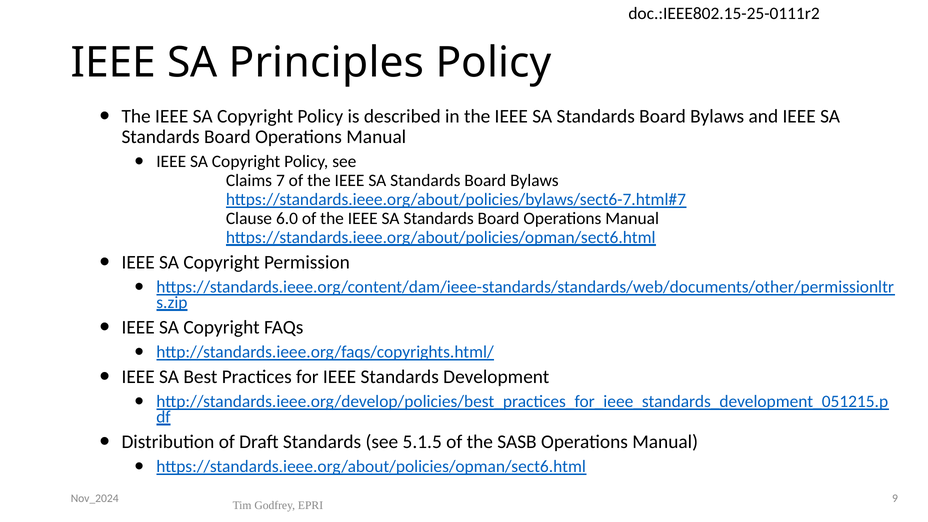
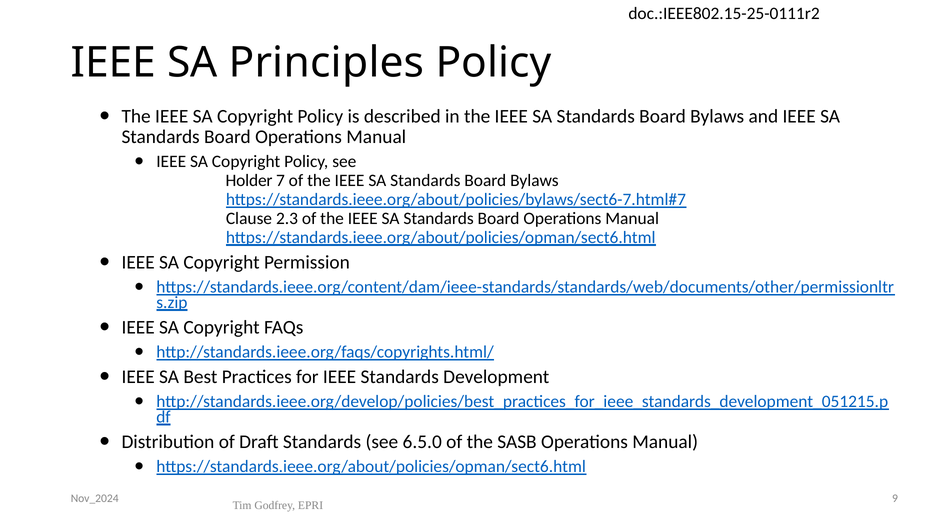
Claims: Claims -> Holder (249, 181)
6.0: 6.0 -> 2.3 (287, 218)
5.1.5: 5.1.5 -> 6.5.0 (422, 442)
